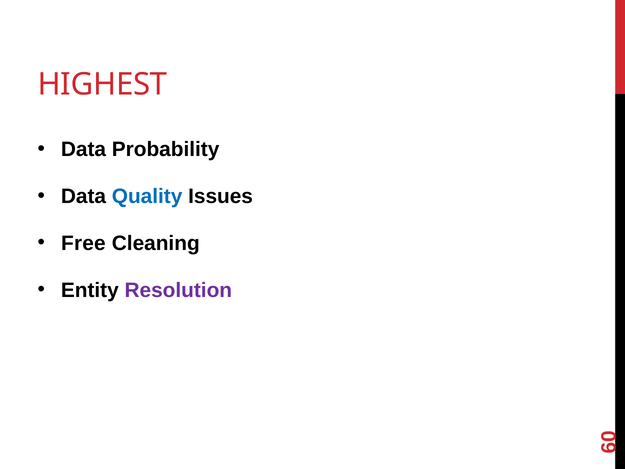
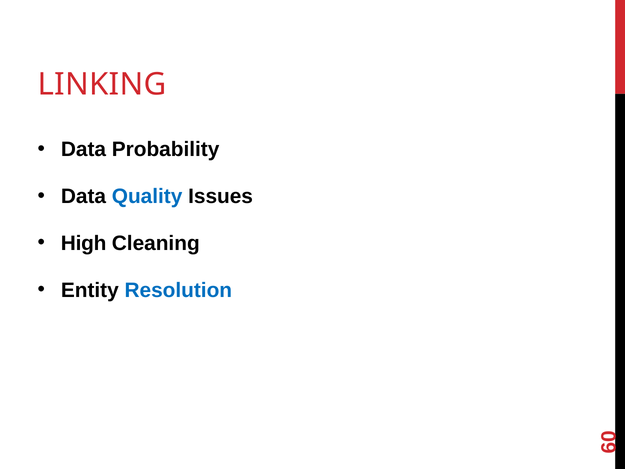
HIGHEST: HIGHEST -> LINKING (102, 84)
Free: Free -> High (84, 243)
Resolution colour: purple -> blue (178, 290)
